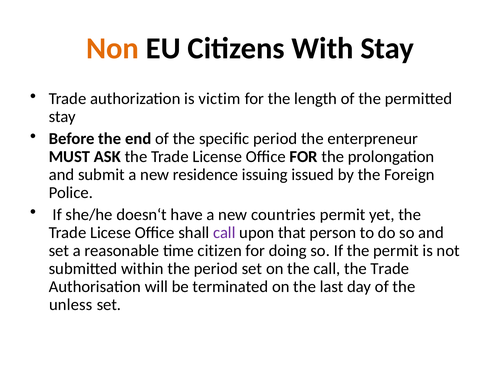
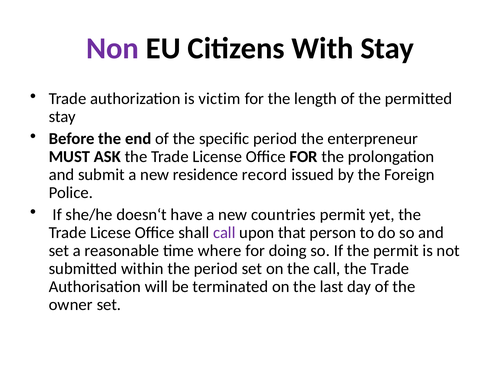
Non colour: orange -> purple (113, 48)
issuing: issuing -> record (265, 175)
citizen: citizen -> where (220, 251)
unless: unless -> owner (71, 305)
